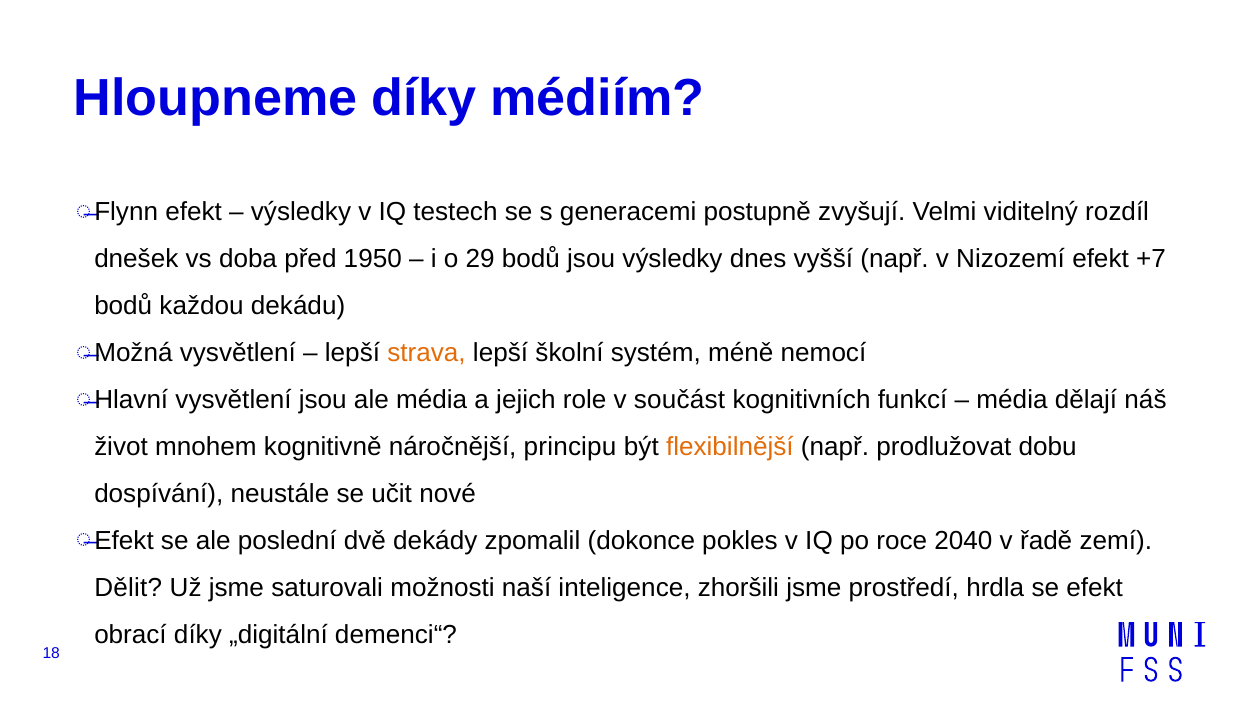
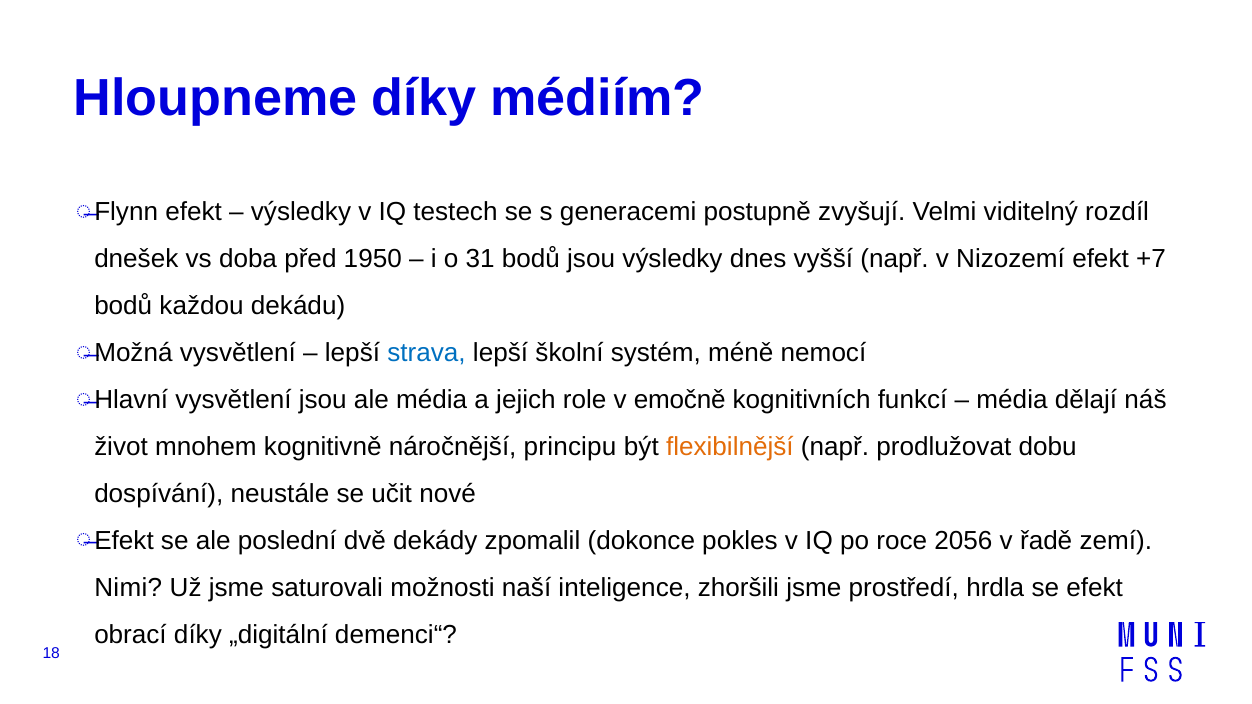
29: 29 -> 31 (480, 259)
strava colour: orange -> blue (426, 353)
součást: součást -> emočně (680, 400)
2040: 2040 -> 2056 (963, 541)
Dělit: Dělit -> Nimi (128, 588)
